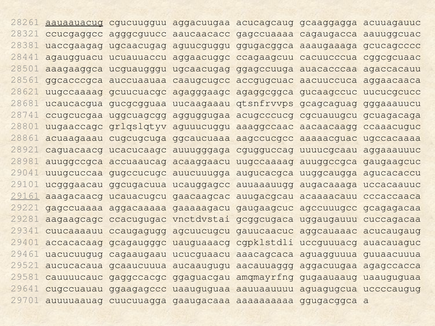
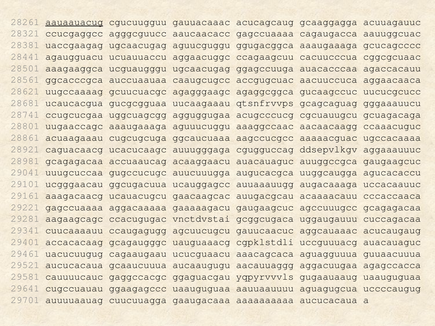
cgucuugguu aggacuugaa: aggacuugaa -> gauuacaaac (201, 22)
uugaaccagc grlqslqtyv: grlqslqtyv -> aaaugaaaga (138, 126)
uuuucgcaau: uuuucgcaau -> ddsepvlkgv (328, 149)
28981 auuggccgca: auuggccgca -> gcagagacaa (74, 161)
acaaggaacu uugccaaaag: uugccaaaag -> auacauaguc (265, 161)
29161 underline: present -> none (25, 196)
amqmayrfng: amqmayrfng -> yqpyrvvvls (265, 277)
aaaaaaaaaa ggugacggca: ggugacggca -> aucucacaua (328, 300)
